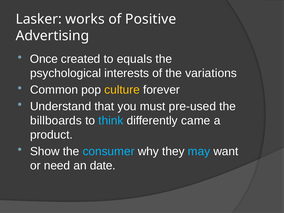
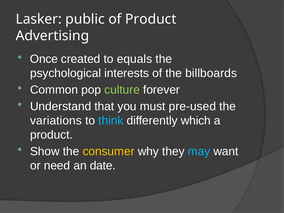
works: works -> public (85, 19)
of Positive: Positive -> Product (151, 19)
variations: variations -> billboards (211, 73)
culture colour: yellow -> light green (122, 90)
billboards: billboards -> variations (56, 121)
came: came -> which (196, 121)
consumer colour: light blue -> yellow (109, 151)
